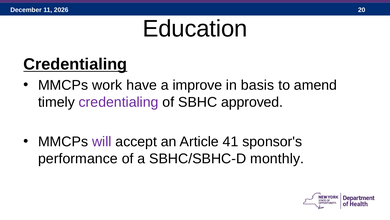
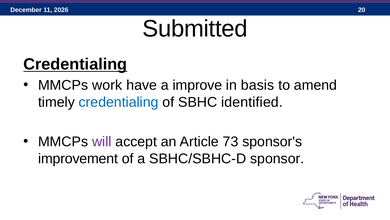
Education: Education -> Submitted (195, 29)
credentialing colour: purple -> blue (119, 102)
approved: approved -> identified (252, 102)
41: 41 -> 73 (231, 141)
performance: performance -> improvement (78, 158)
monthly: monthly -> sponsor (277, 158)
